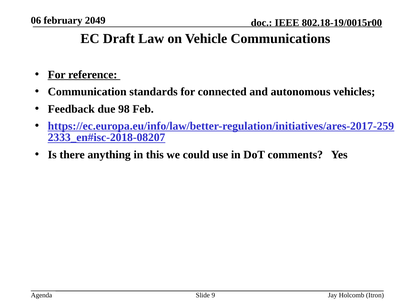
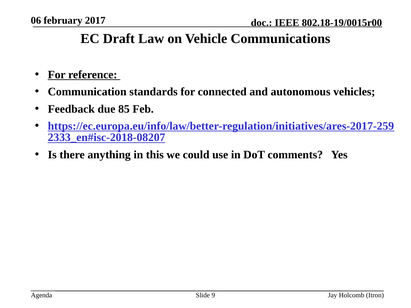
2049: 2049 -> 2017 (95, 21)
98: 98 -> 85 (124, 109)
